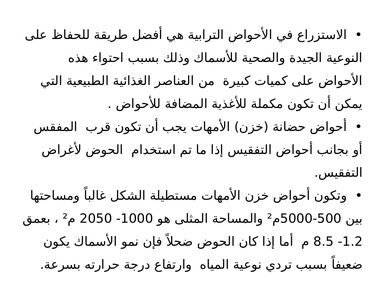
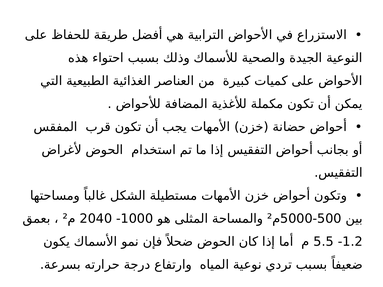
2050: 2050 -> 2040 (96, 219)
8.5: 8.5 -> 5.5 (324, 242)
